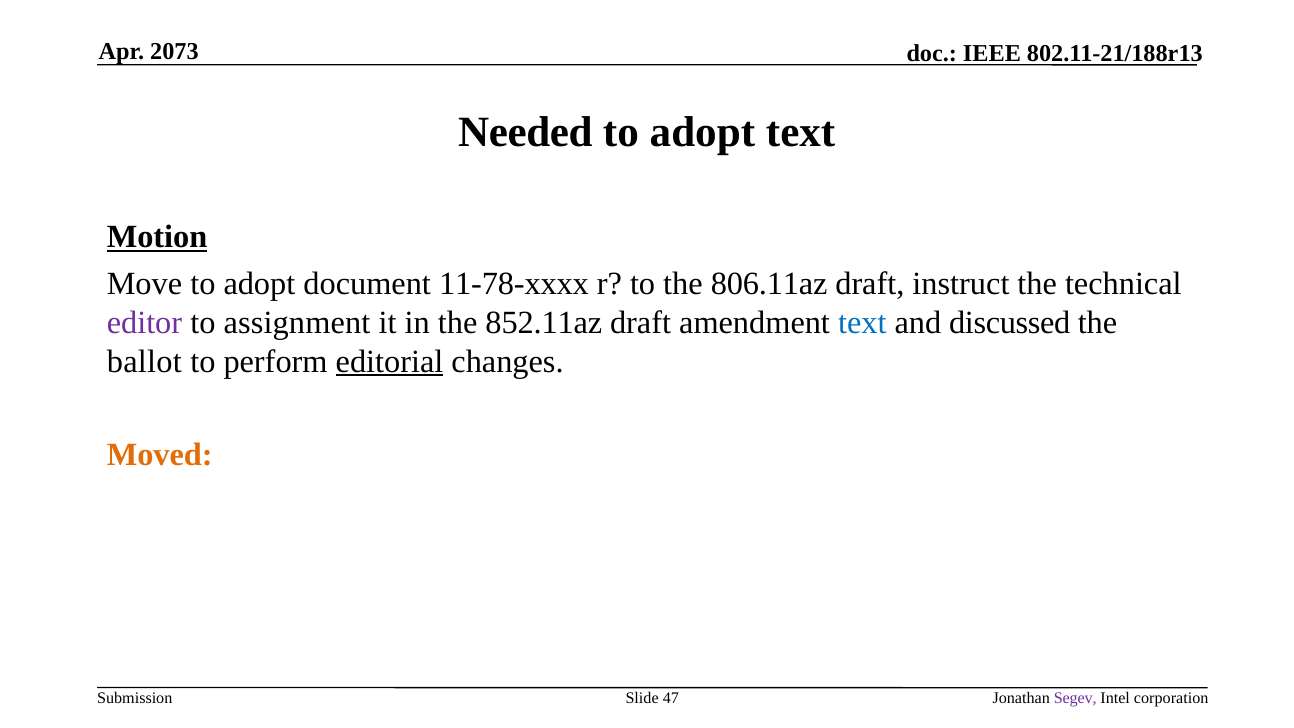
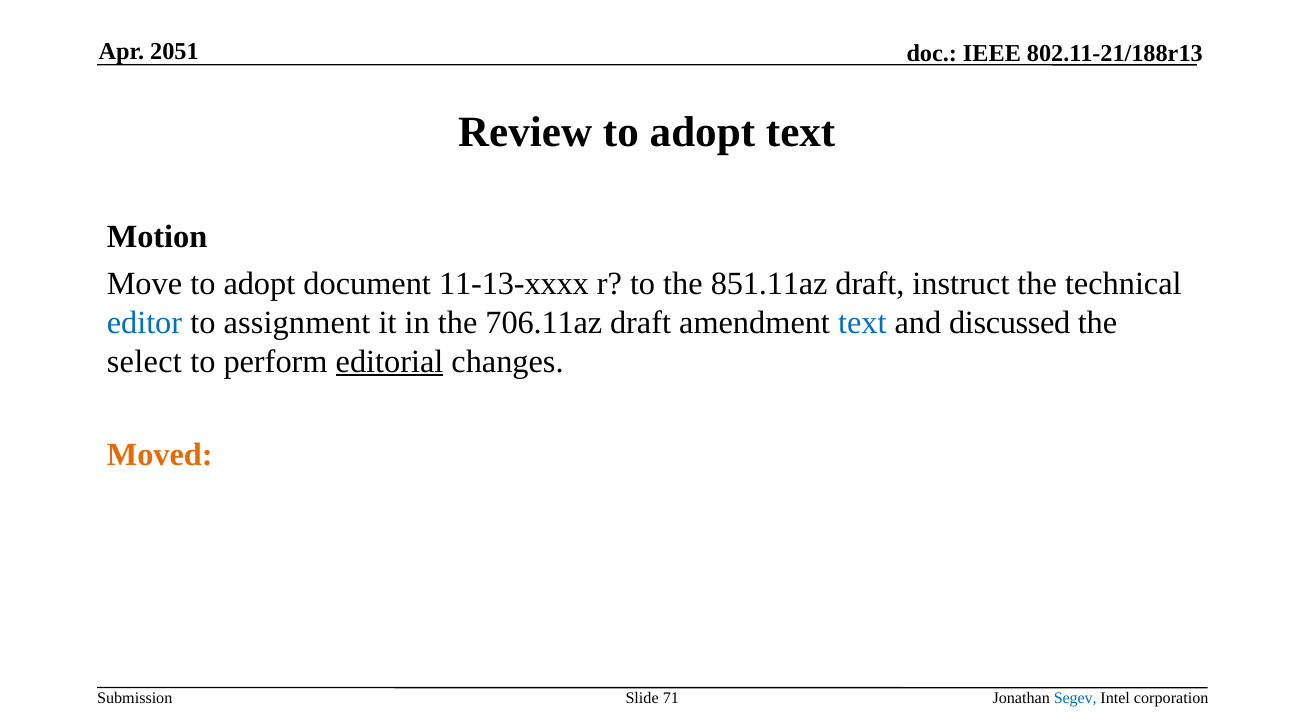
2073: 2073 -> 2051 (174, 51)
Needed: Needed -> Review (525, 132)
Motion underline: present -> none (157, 237)
11-78-xxxx: 11-78-xxxx -> 11-13-xxxx (514, 284)
806.11az: 806.11az -> 851.11az (769, 284)
editor colour: purple -> blue (145, 323)
852.11az: 852.11az -> 706.11az (544, 323)
ballot: ballot -> select (144, 361)
47: 47 -> 71 (671, 698)
Segev colour: purple -> blue (1075, 698)
